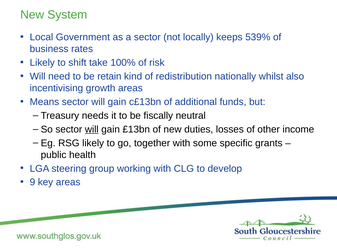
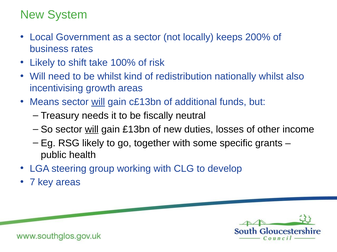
539%: 539% -> 200% (258, 37)
be retain: retain -> whilst (109, 77)
will underline: none -> present (98, 102)
9: 9 -> 7 (32, 183)
